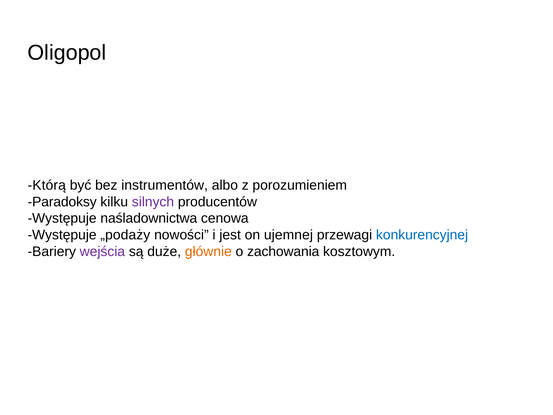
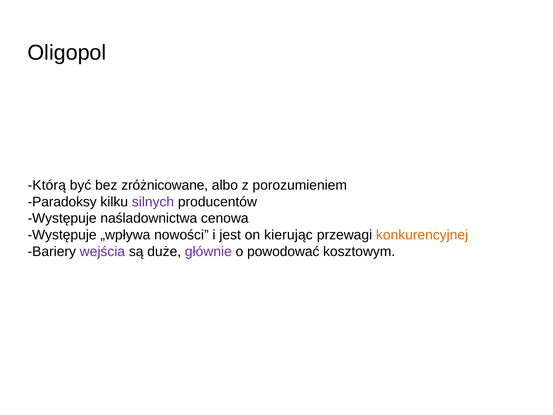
instrumentów: instrumentów -> zróżnicowane (165, 185)
„podaży: „podaży -> „wpływa (125, 235)
ujemnej: ujemnej -> kierując (288, 235)
konkurencyjnej colour: blue -> orange (422, 235)
głównie colour: orange -> purple (208, 251)
zachowania: zachowania -> powodować (283, 251)
